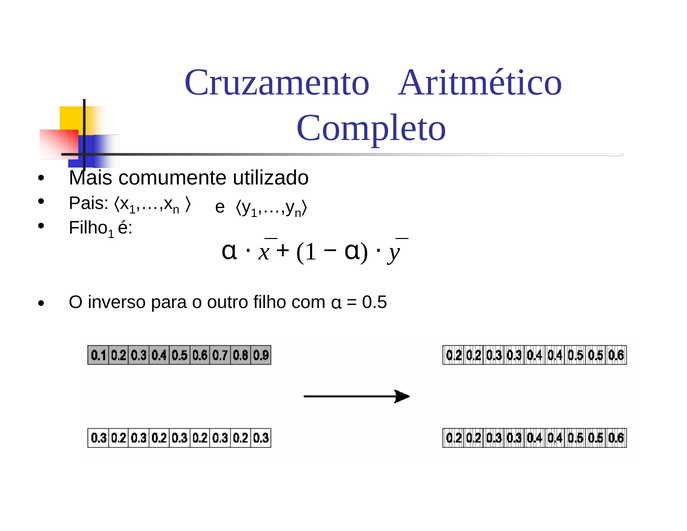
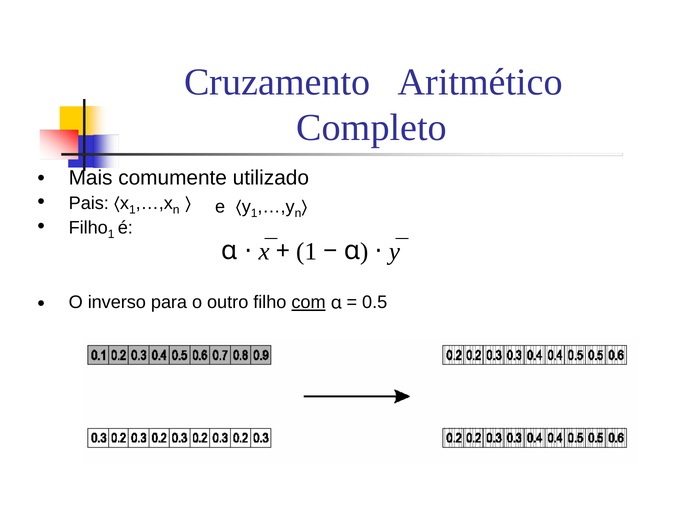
com underline: none -> present (309, 302)
